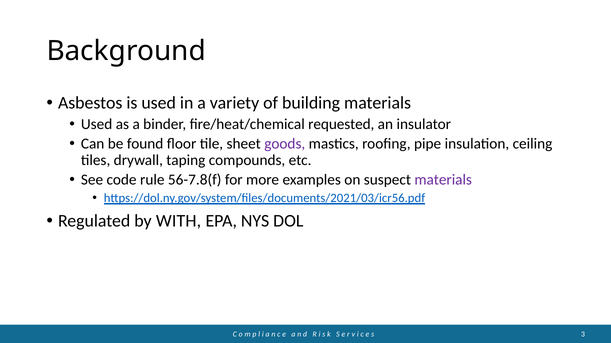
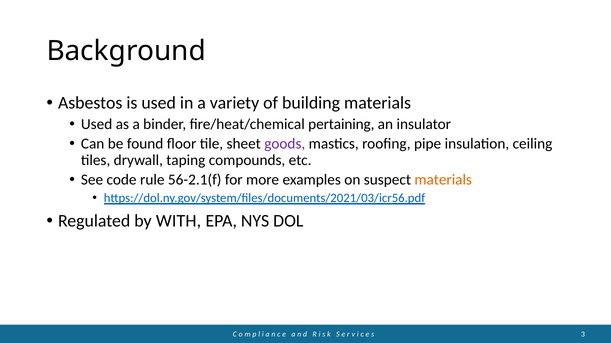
requested: requested -> pertaining (341, 124)
56-7.8(f: 56-7.8(f -> 56-2.1(f (195, 180)
materials colour: purple -> orange (443, 180)
